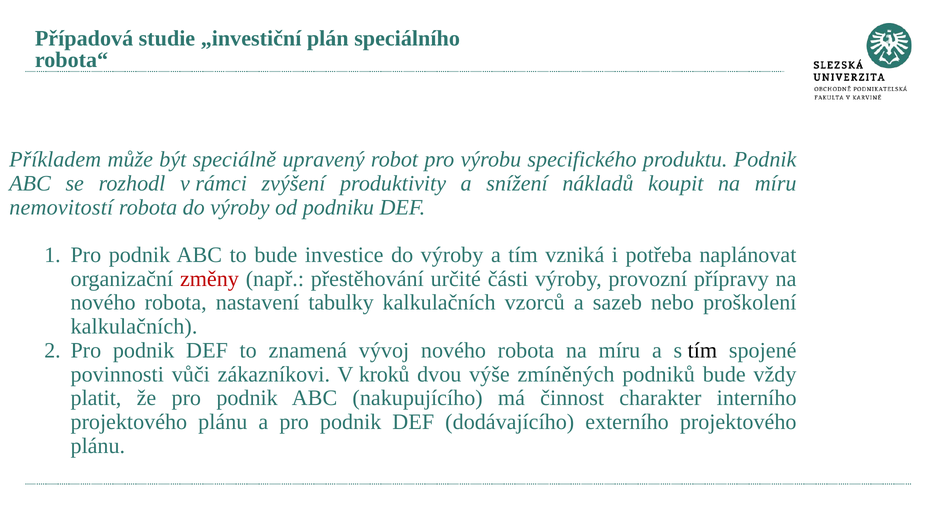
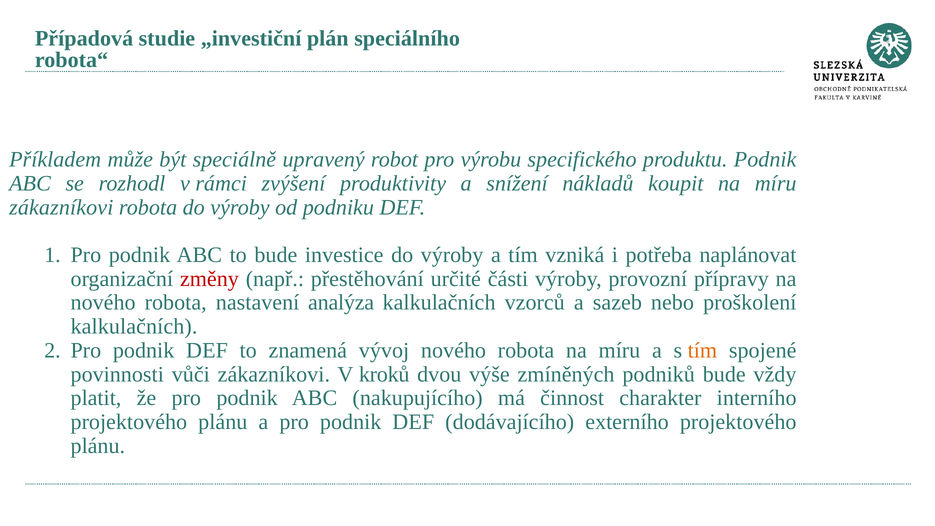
nemovitostí: nemovitostí -> zákazníkovi (61, 207)
tabulky: tabulky -> analýza (341, 303)
tím colour: black -> orange (702, 350)
